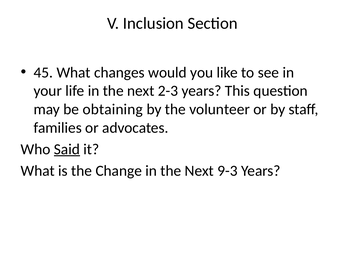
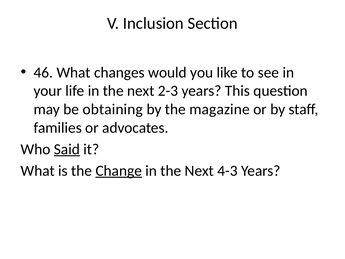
45: 45 -> 46 (43, 72)
volunteer: volunteer -> magazine (220, 109)
Change underline: none -> present (119, 171)
9-3: 9-3 -> 4-3 (227, 171)
